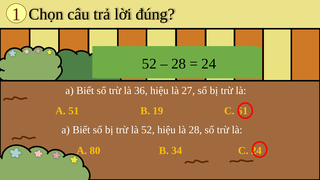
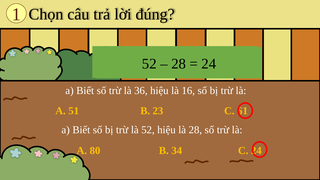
27: 27 -> 16 (188, 91)
19: 19 -> 23 (158, 111)
